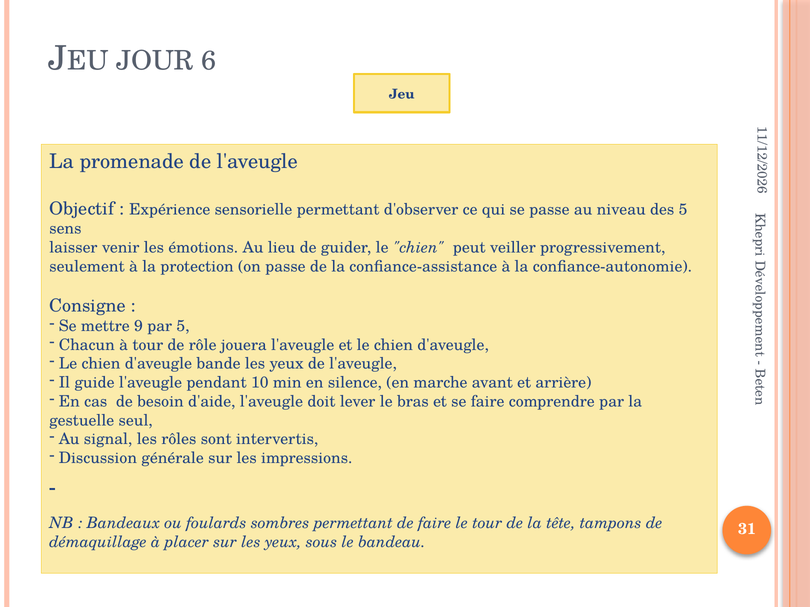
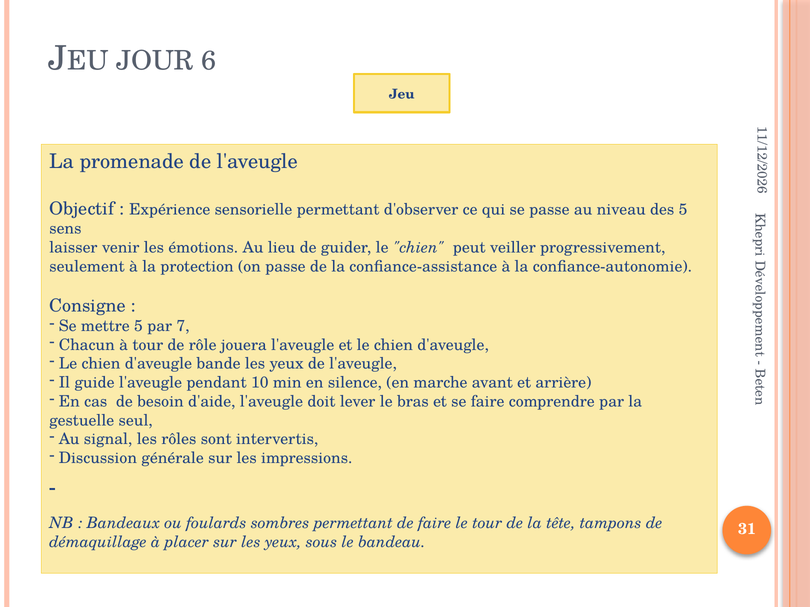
mettre 9: 9 -> 5 (138, 326)
par 5: 5 -> 7 (183, 326)
